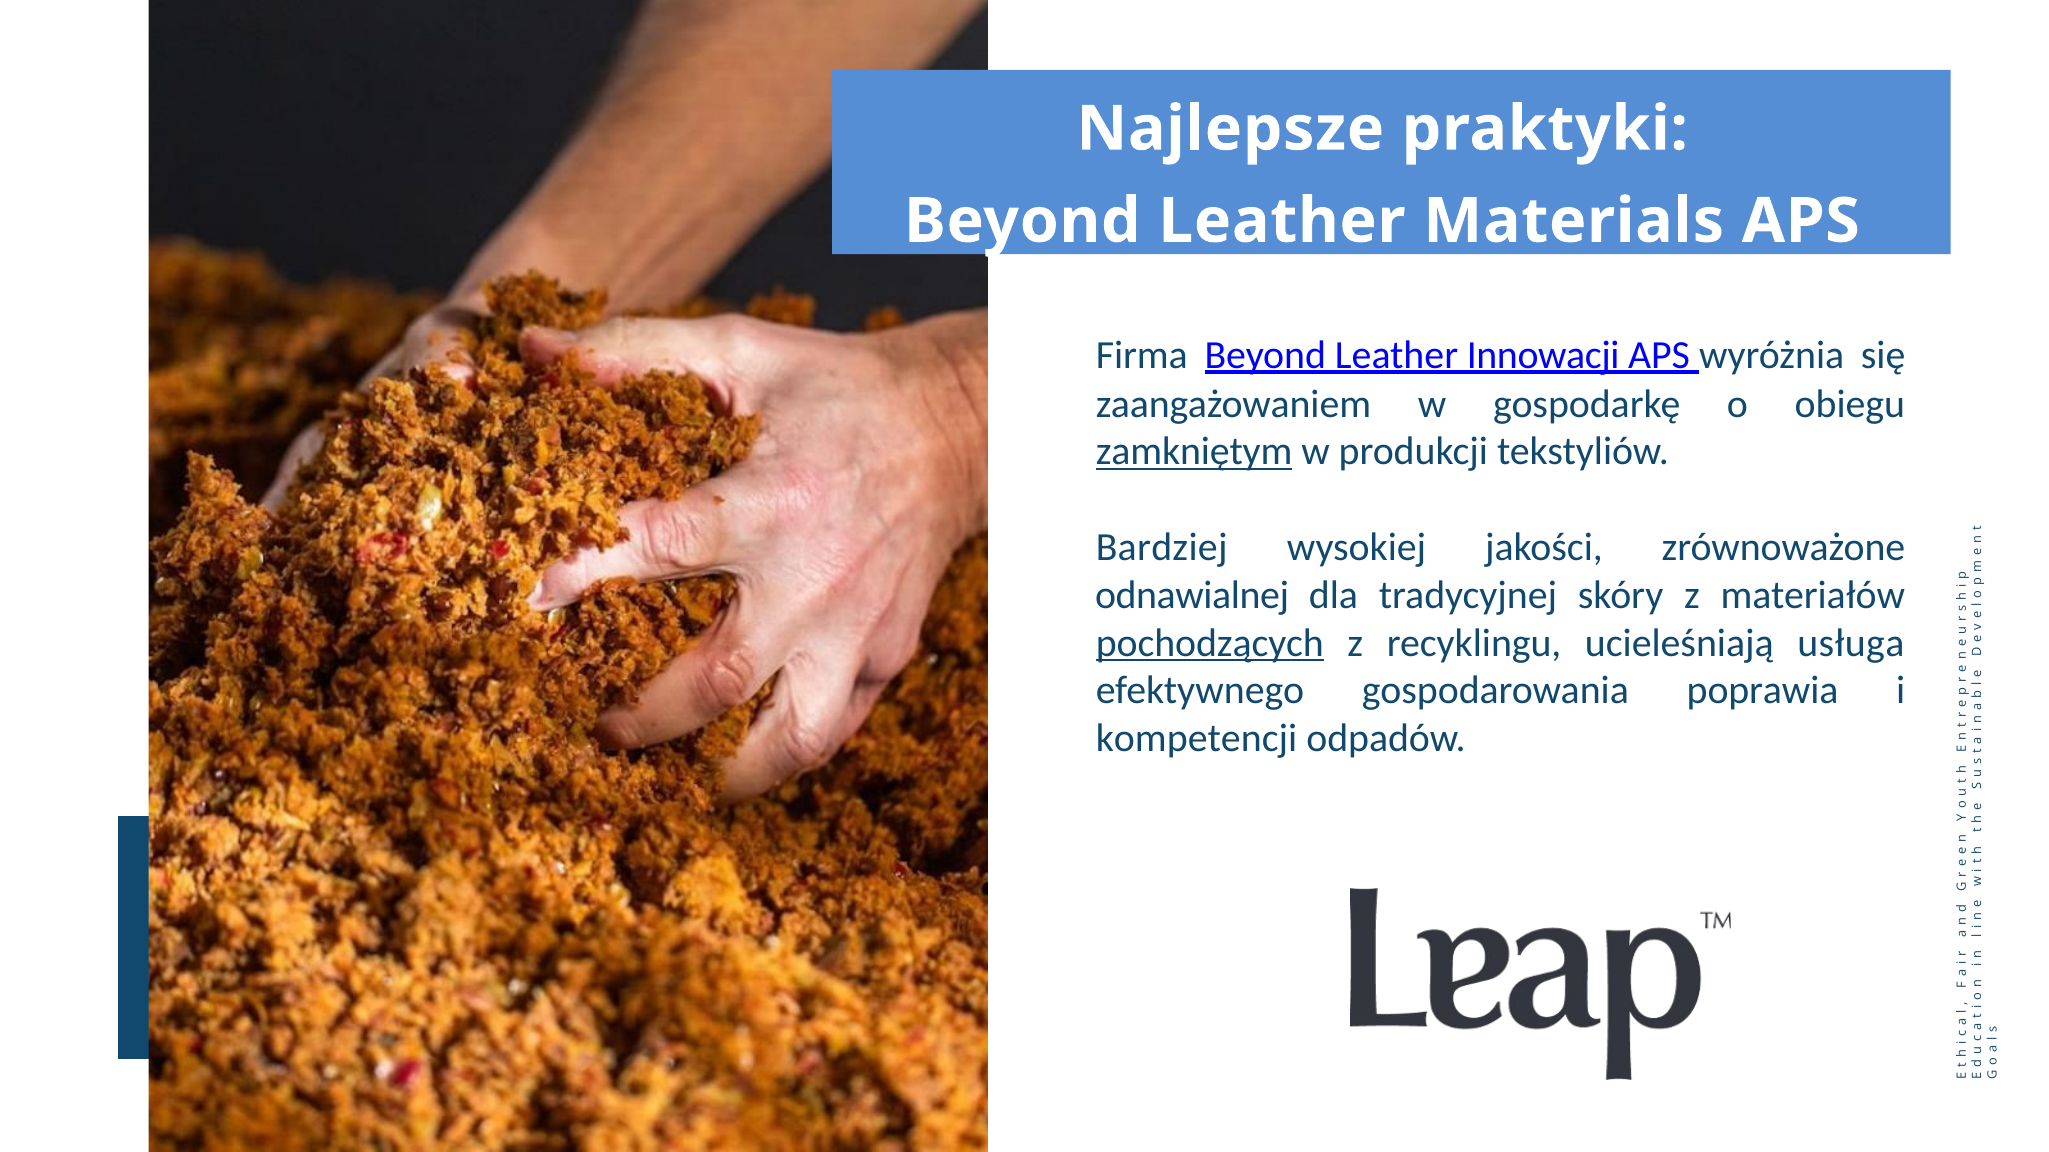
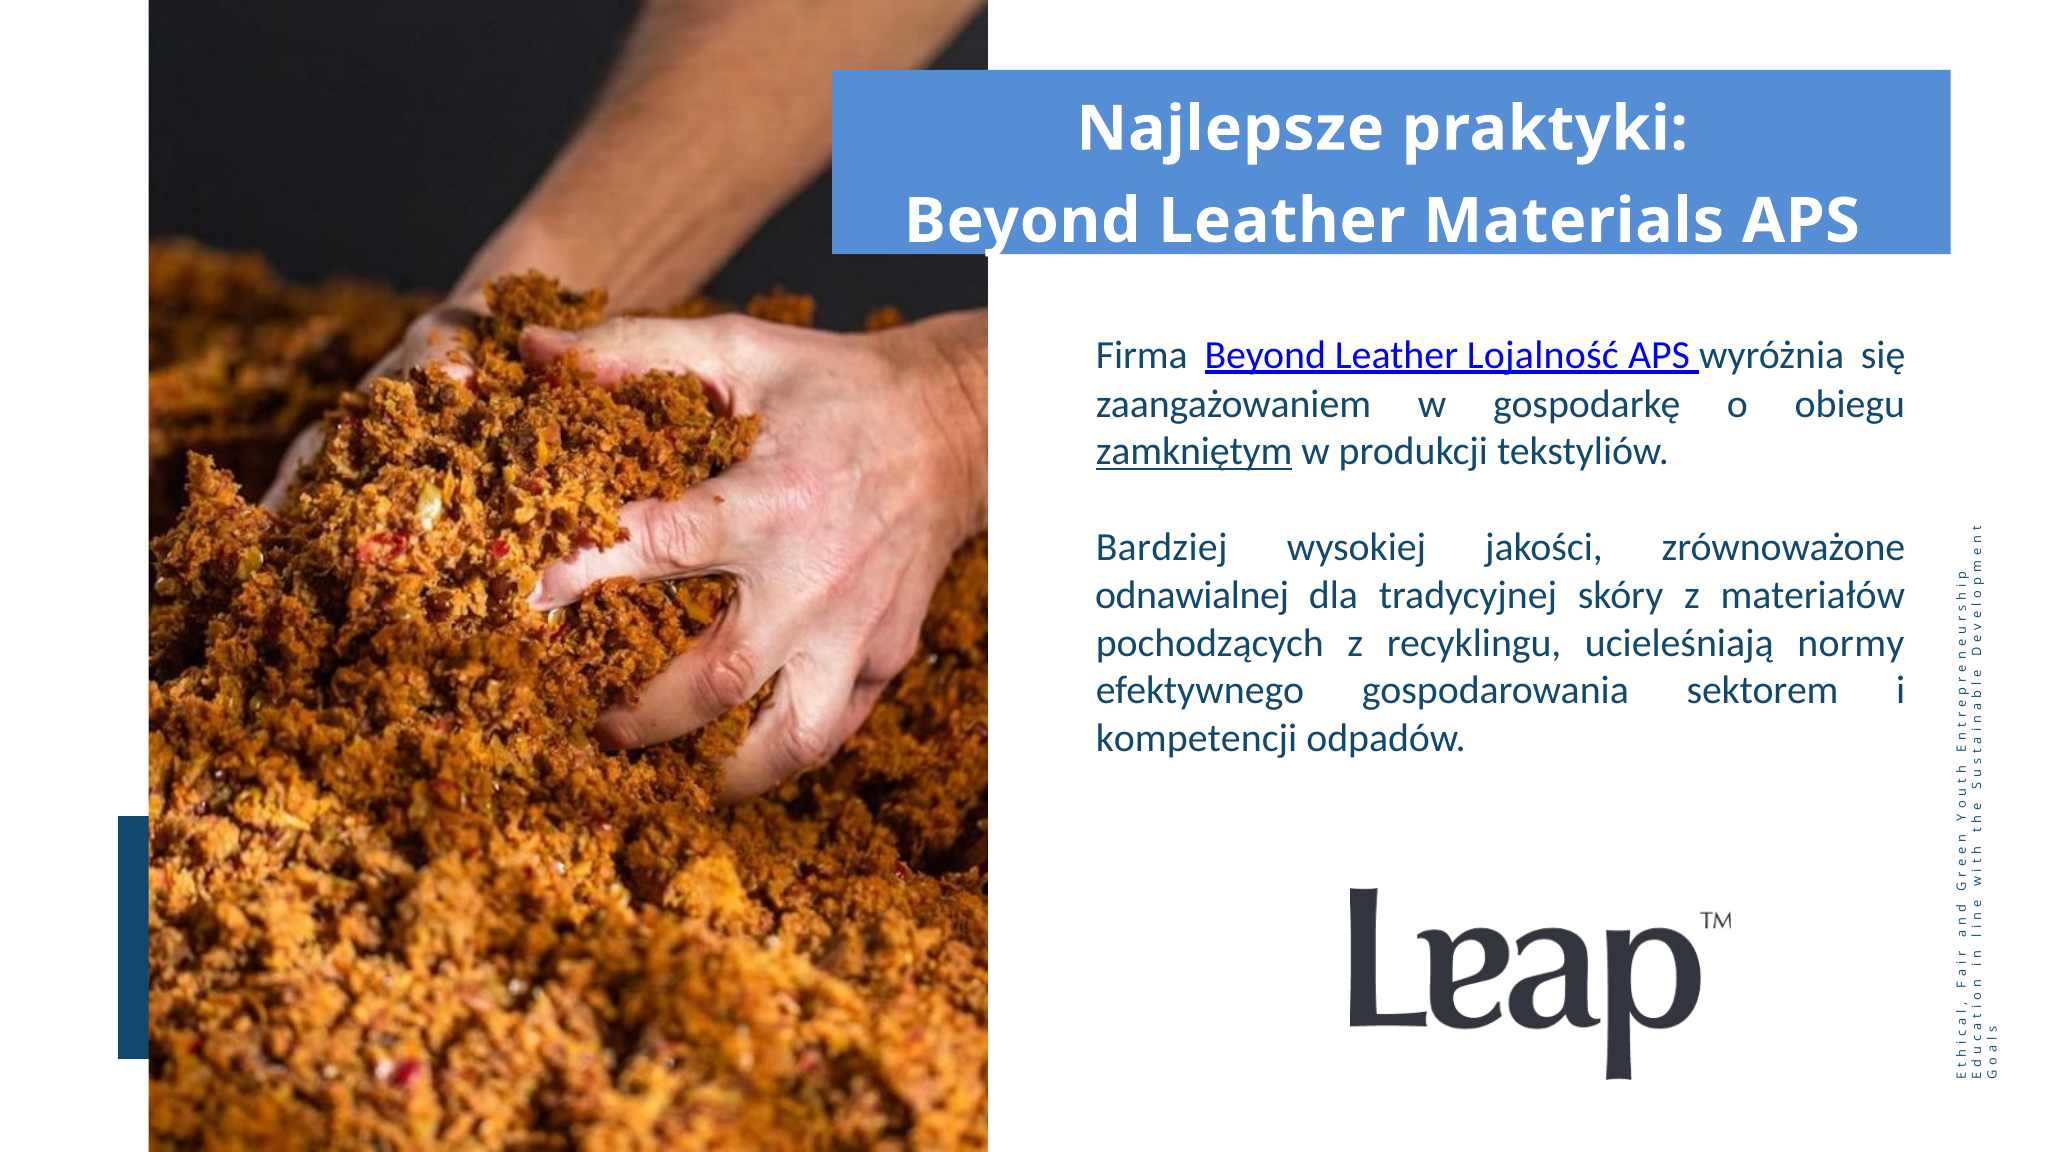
Innowacji: Innowacji -> Lojalność (1543, 355)
pochodzących underline: present -> none (1210, 643)
usługa: usługa -> normy (1851, 643)
poprawia: poprawia -> sektorem (1763, 691)
